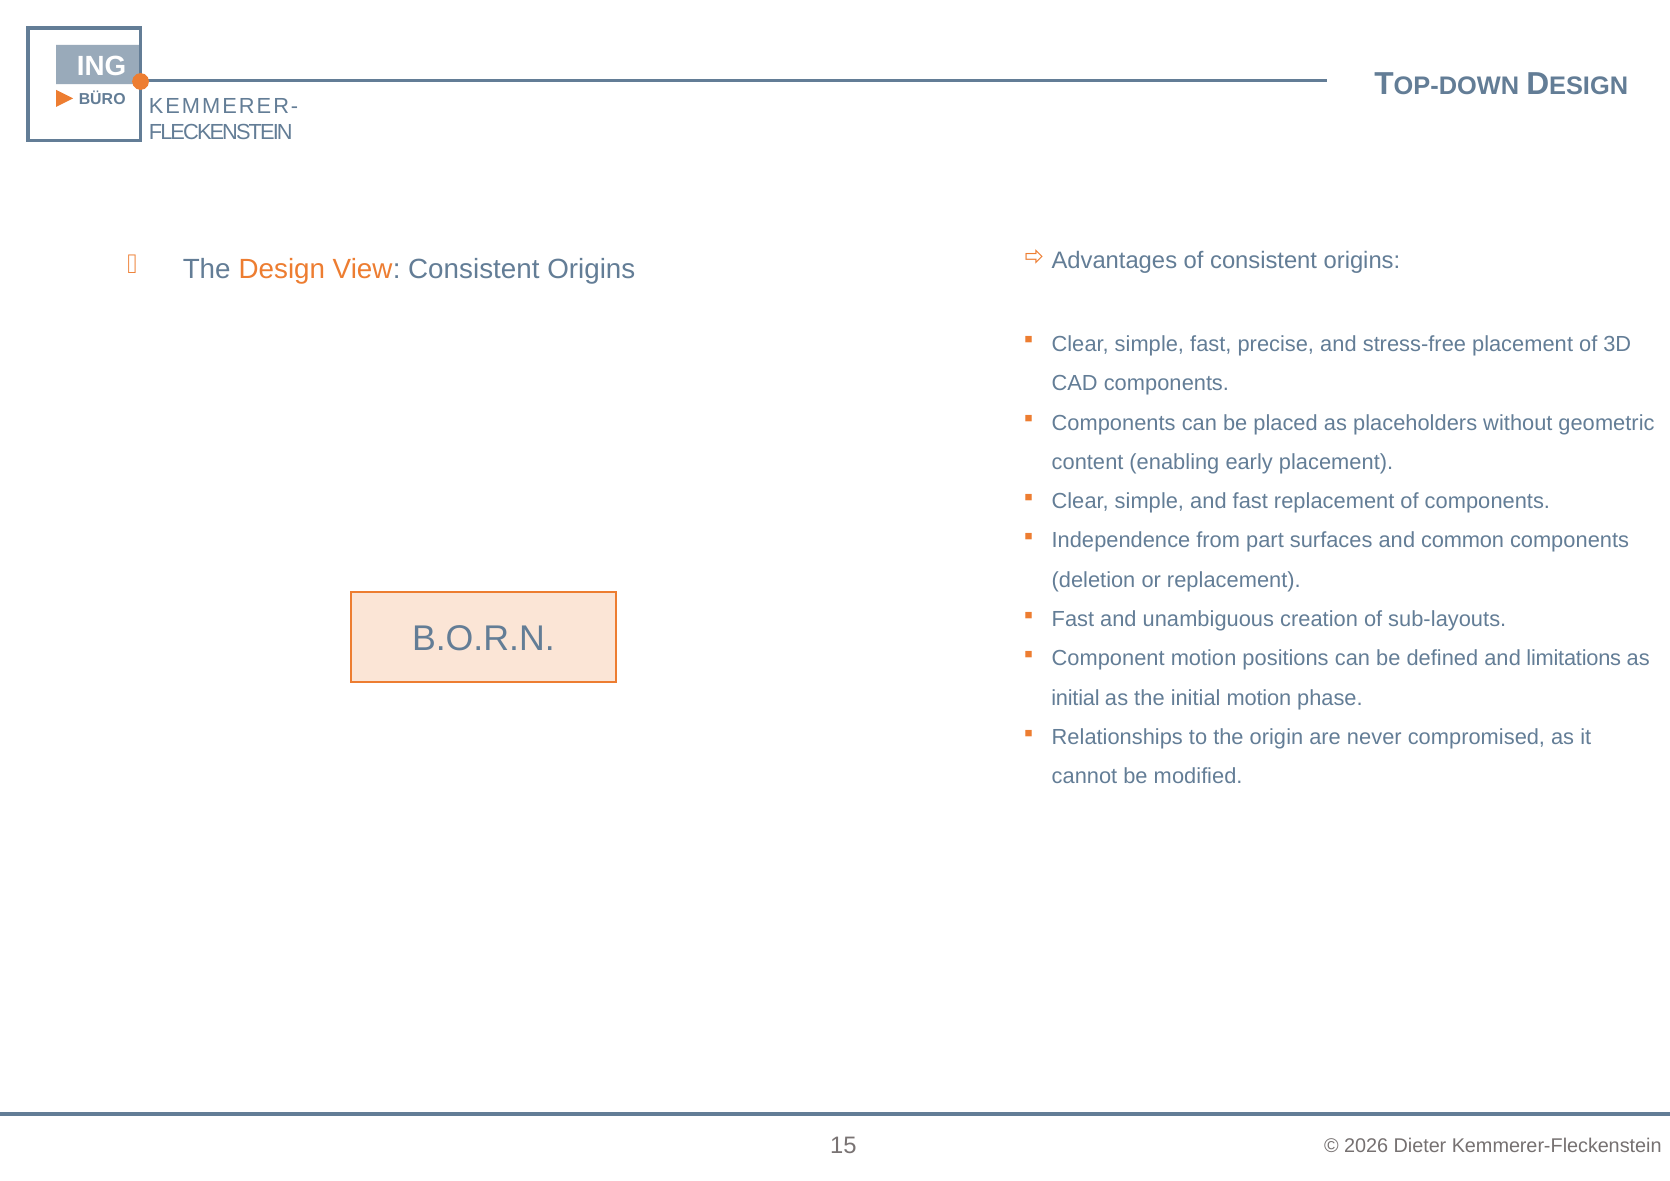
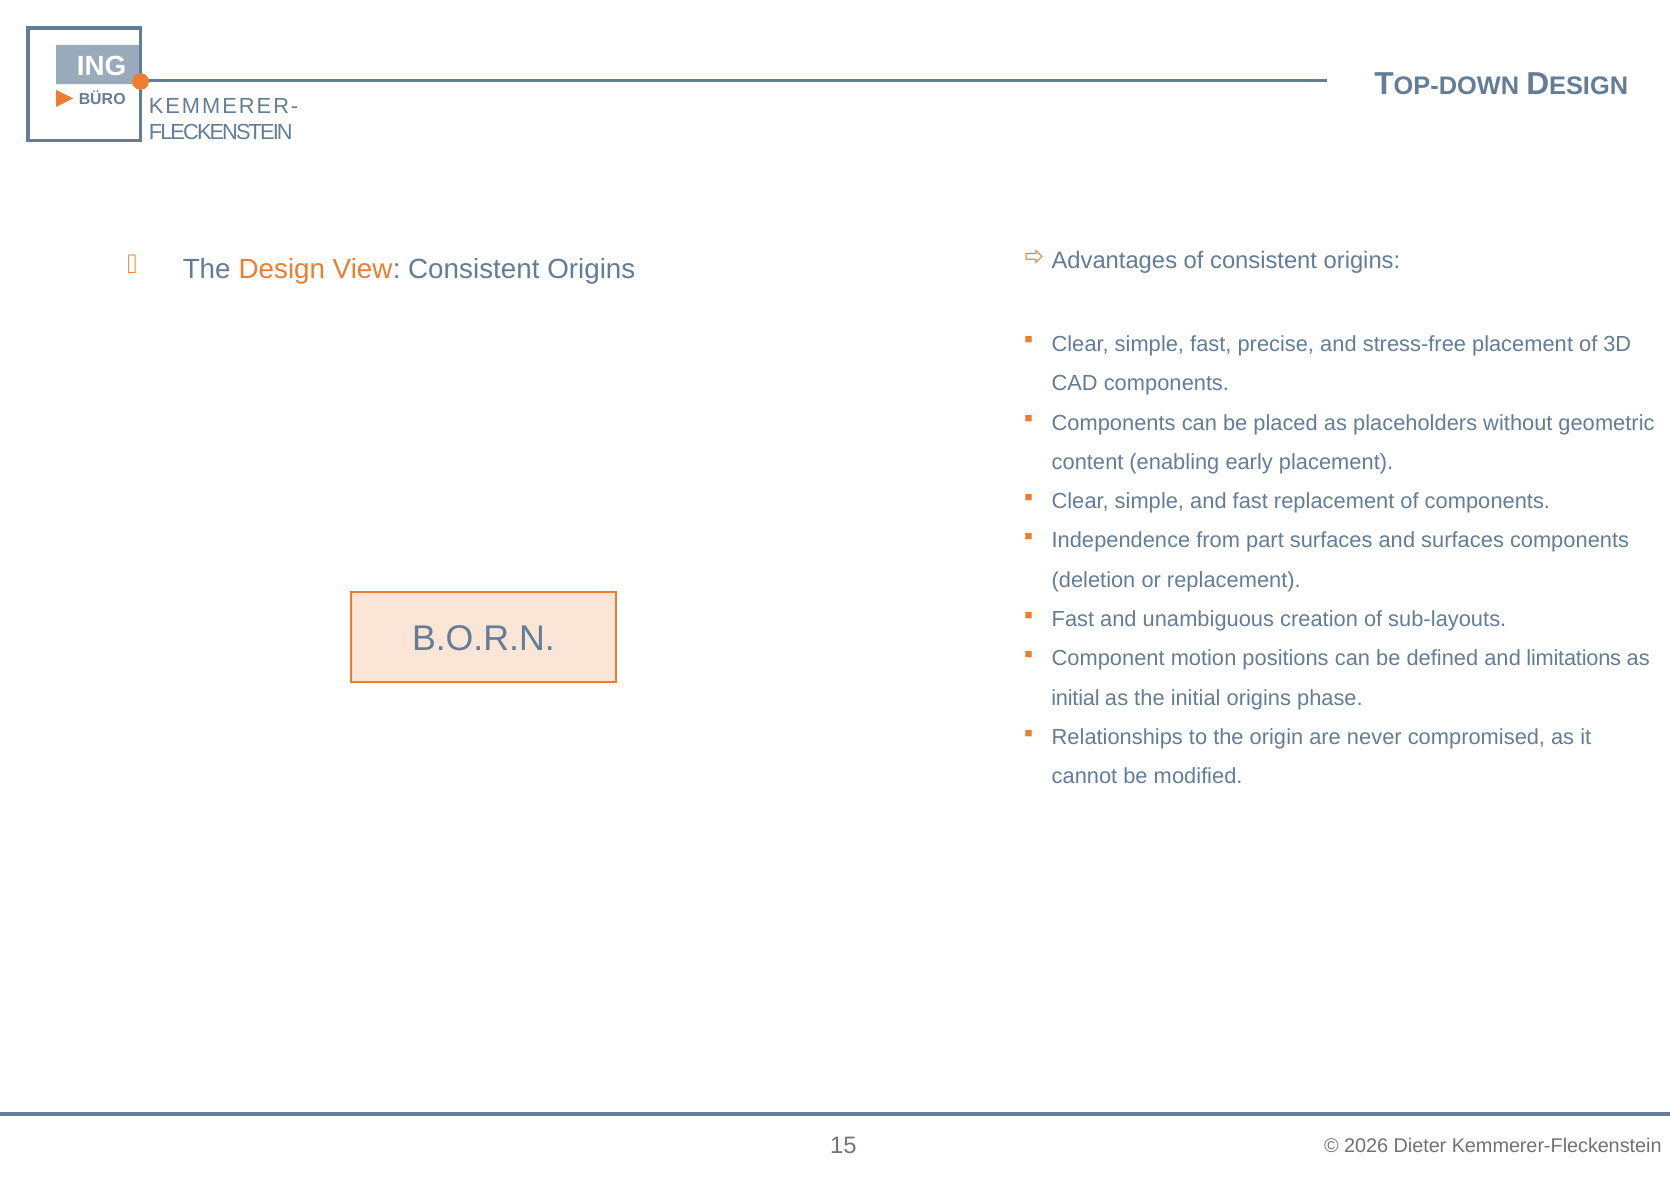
and common: common -> surfaces (1463, 541)
initial motion: motion -> origins (1259, 698)
